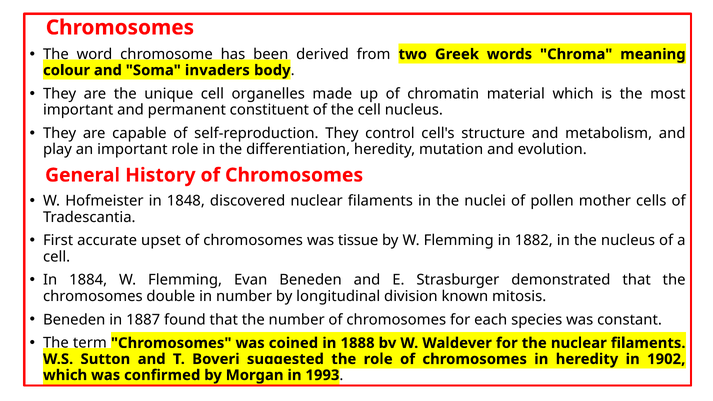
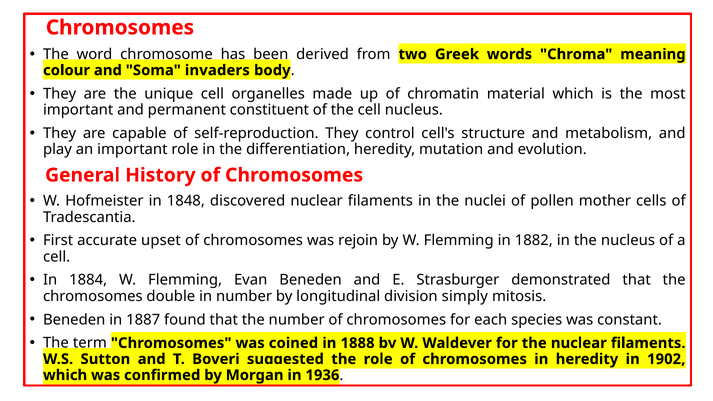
tissue: tissue -> rejoin (358, 241)
known: known -> simply (465, 296)
1993: 1993 -> 1936 (322, 375)
